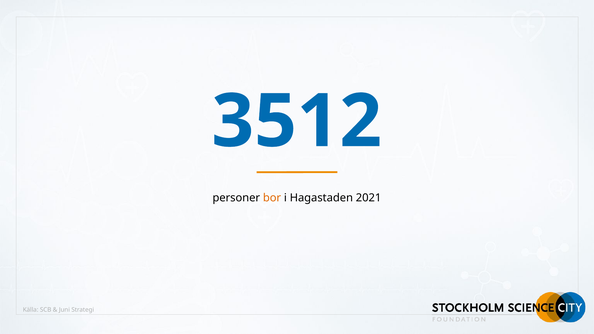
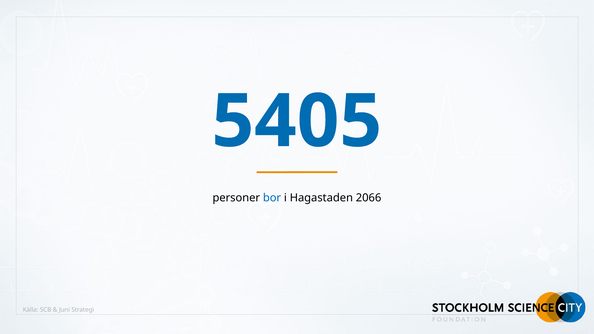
3512: 3512 -> 5405 (297, 122)
bor colour: orange -> blue (272, 198)
2021: 2021 -> 2066 (369, 198)
